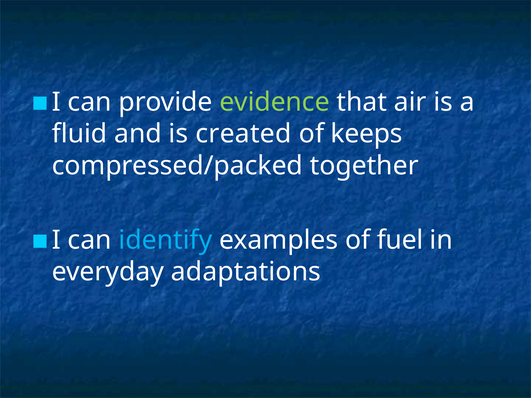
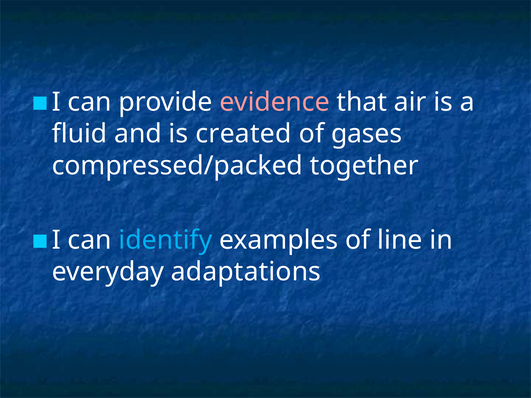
evidence colour: light green -> pink (275, 102)
keeps: keeps -> gases (367, 134)
fuel: fuel -> line (400, 240)
